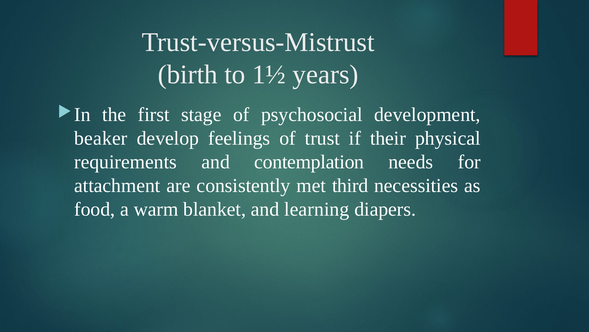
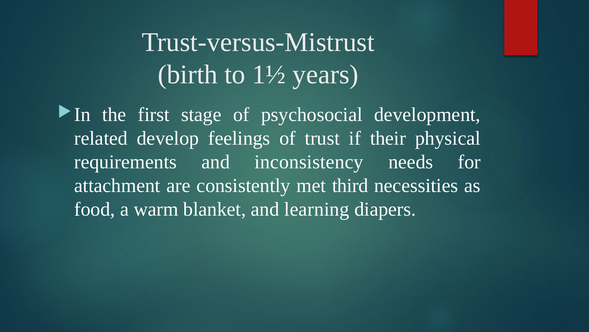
beaker: beaker -> related (101, 138)
contemplation: contemplation -> inconsistency (309, 162)
